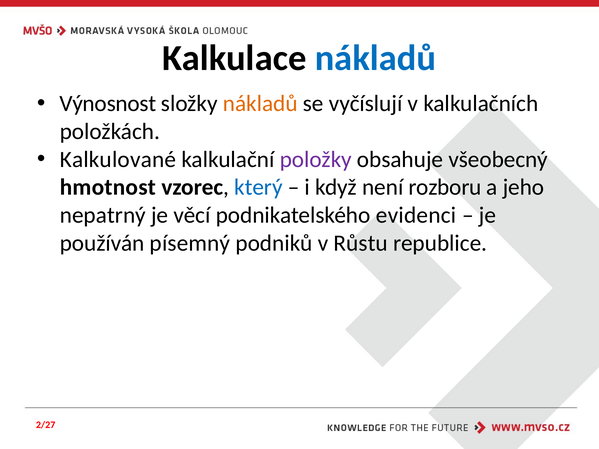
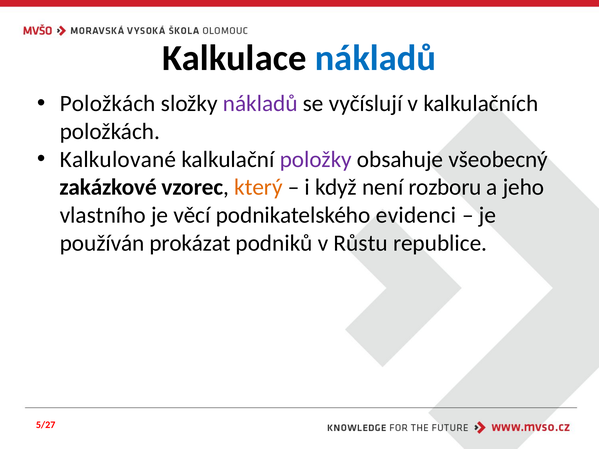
Výnosnost: Výnosnost -> Položkách (108, 104)
nákladů colour: orange -> purple (260, 104)
hmotnost: hmotnost -> zakázkové (108, 187)
který colour: blue -> orange (258, 187)
nepatrný: nepatrný -> vlastního (103, 215)
písemný: písemný -> prokázat (190, 243)
2/27: 2/27 -> 5/27 (46, 425)
